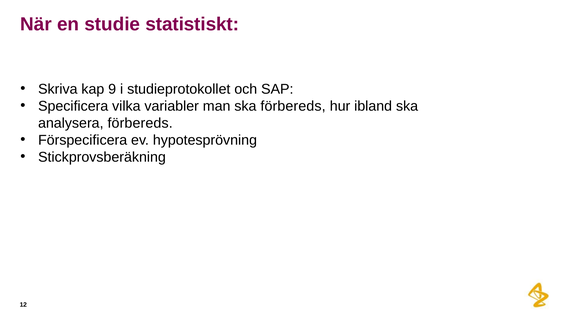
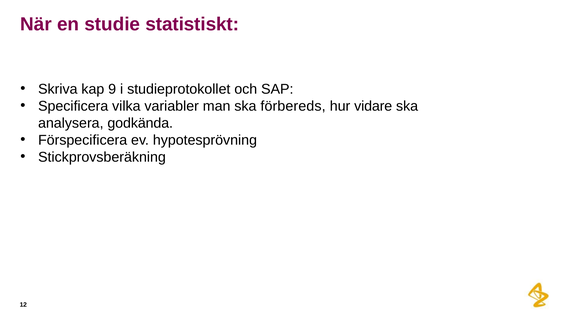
ibland: ibland -> vidare (373, 106)
analysera förbereds: förbereds -> godkända (140, 123)
